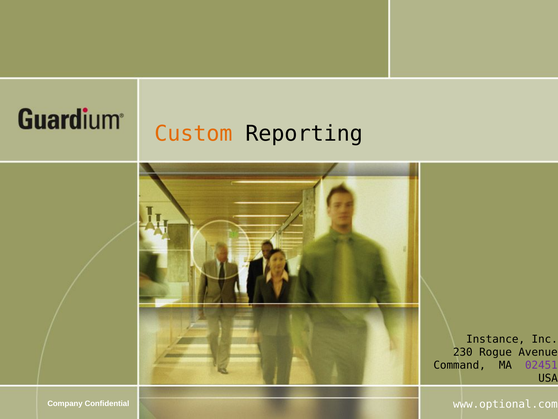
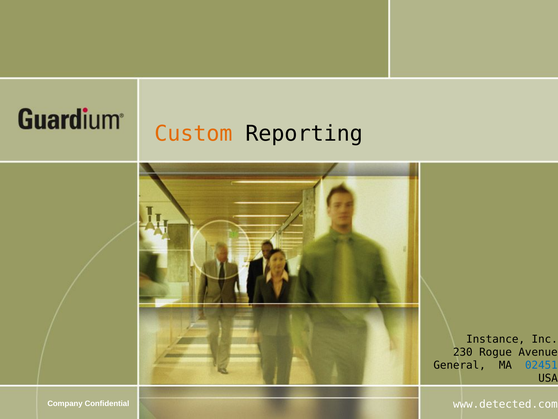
Command: Command -> General (460, 365)
02451 colour: purple -> blue (541, 365)
www.optional.com: www.optional.com -> www.detected.com (505, 404)
